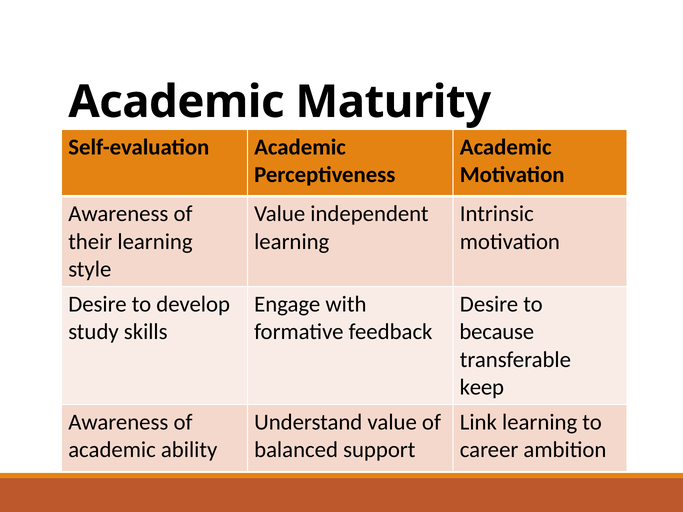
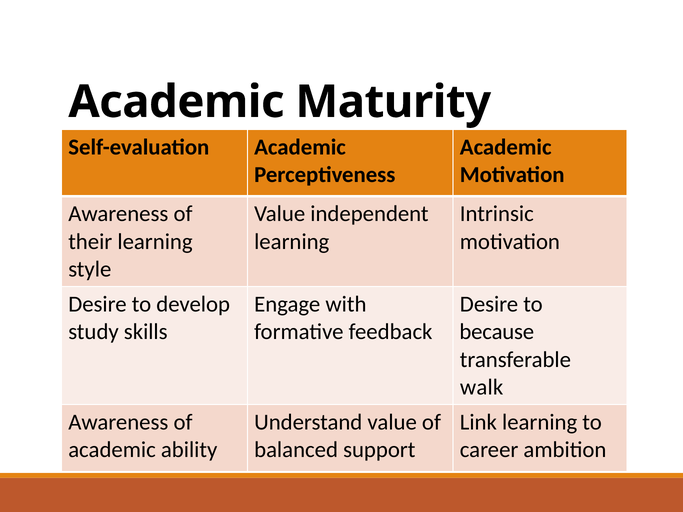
keep: keep -> walk (482, 388)
